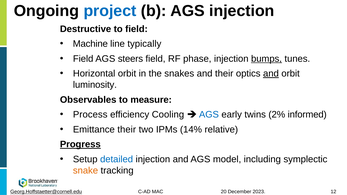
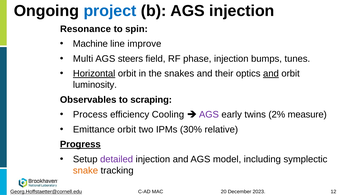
Destructive: Destructive -> Resonance (86, 29)
to field: field -> spin (136, 29)
typically: typically -> improve (144, 44)
Field: Field -> Multi (83, 59)
bumps underline: present -> none (267, 59)
Horizontal underline: none -> present (94, 74)
measure: measure -> scraping (151, 100)
AGS colour: blue -> purple (209, 115)
informed: informed -> measure (307, 115)
Emittance their: their -> orbit (127, 130)
14%: 14% -> 30% (191, 130)
detailed colour: blue -> purple (117, 159)
